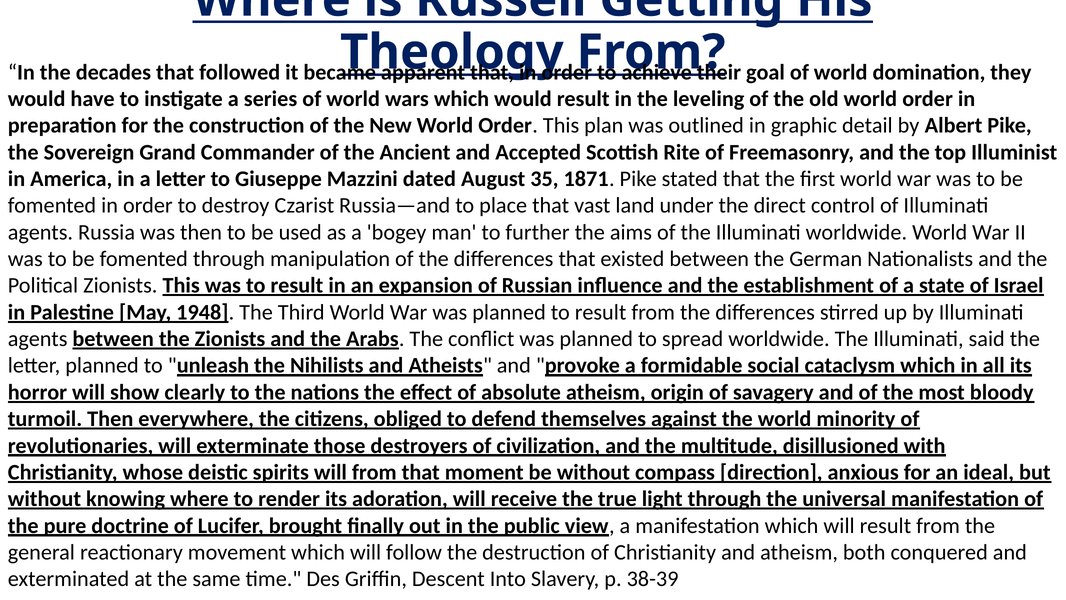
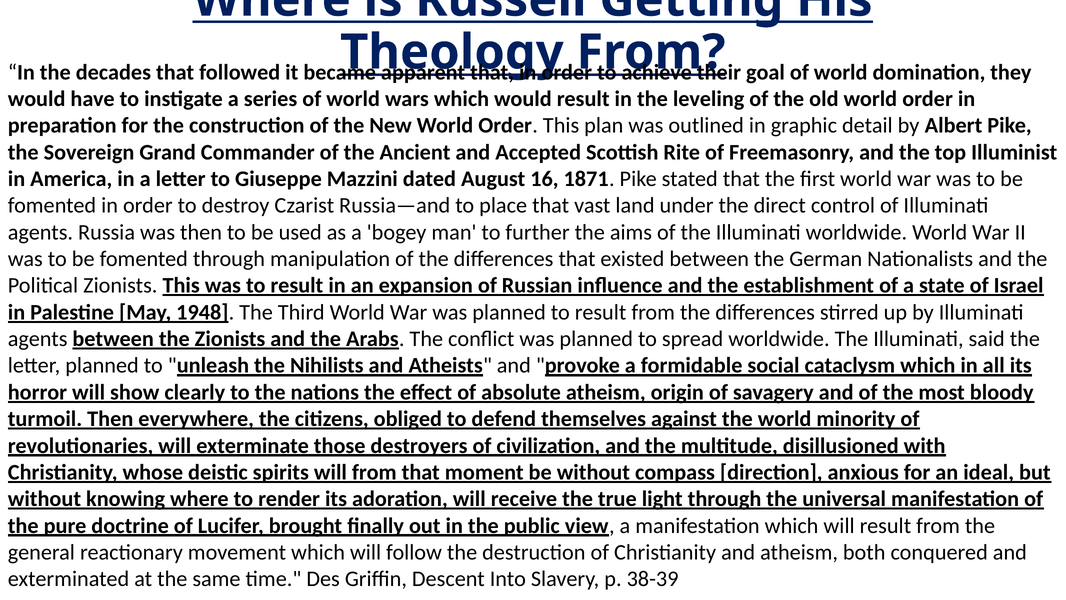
35: 35 -> 16 (544, 179)
